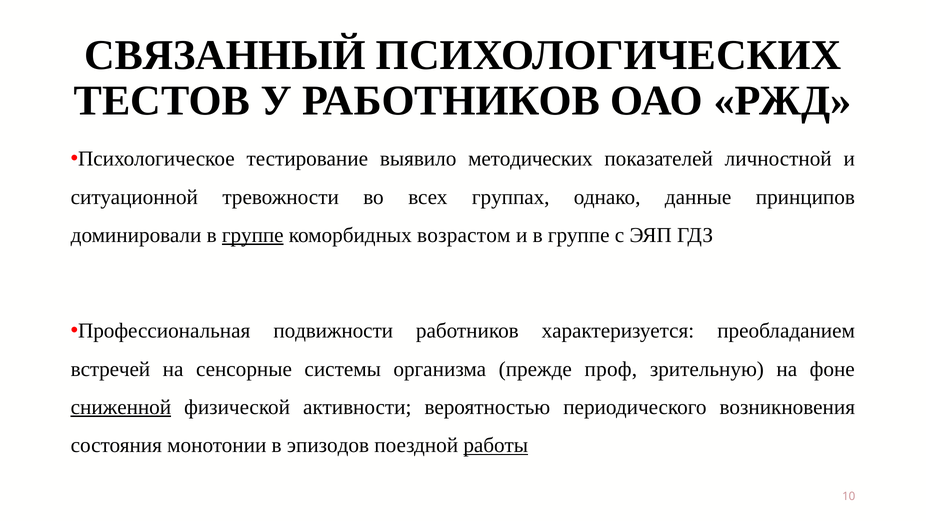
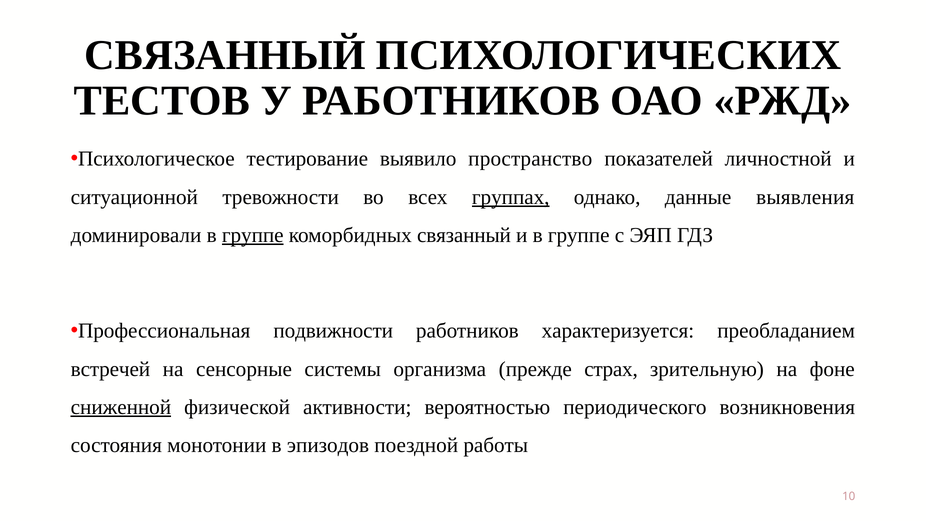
методических: методических -> пространство (530, 159)
группах underline: none -> present (511, 197)
принципов: принципов -> выявления (805, 197)
коморбидных возрастом: возрастом -> связанный (464, 235)
проф: проф -> страх (611, 369)
работы underline: present -> none (496, 445)
